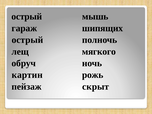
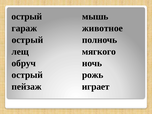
шипящих: шипящих -> животное (102, 28)
картин: картин -> острый (27, 75)
скрыт: скрыт -> играет (96, 87)
